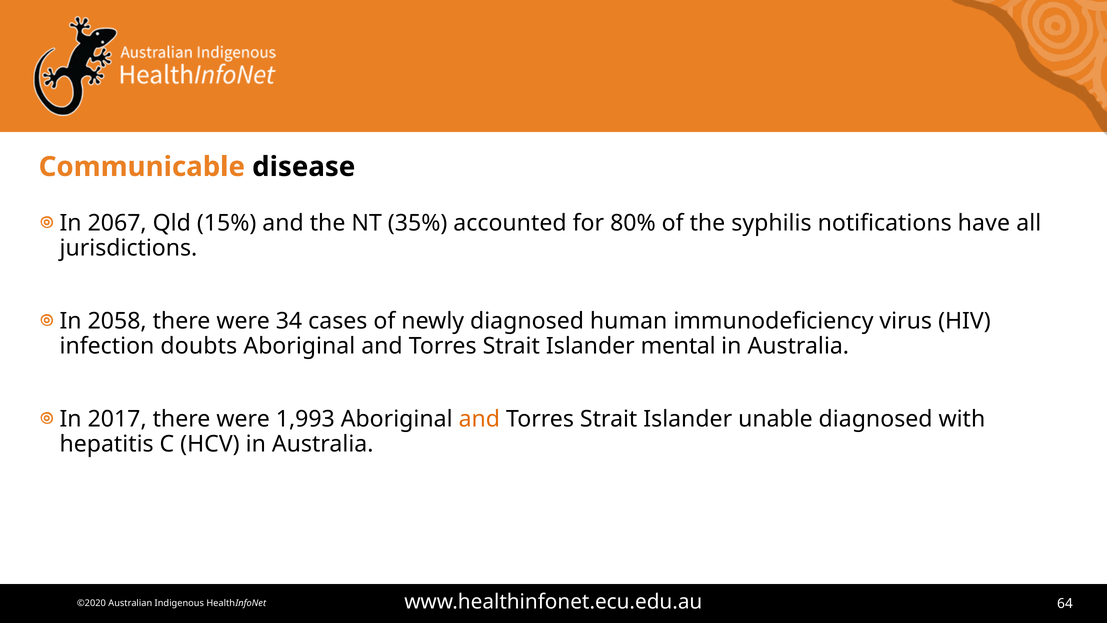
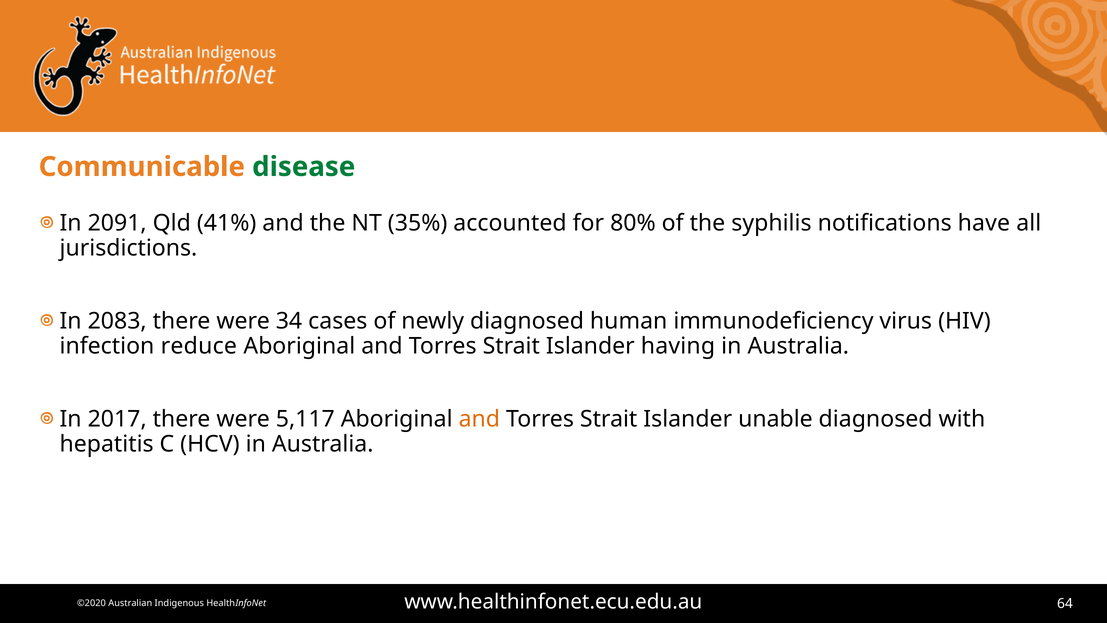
disease colour: black -> green (304, 167)
2067: 2067 -> 2091 (117, 223)
15%: 15% -> 41% (227, 223)
2058: 2058 -> 2083 (117, 321)
doubts: doubts -> reduce (199, 346)
mental: mental -> having (678, 346)
1,993: 1,993 -> 5,117 (305, 419)
